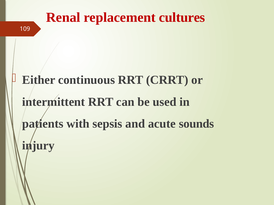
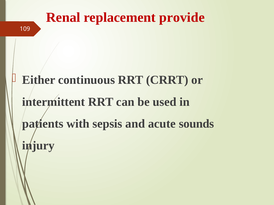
cultures: cultures -> provide (182, 17)
